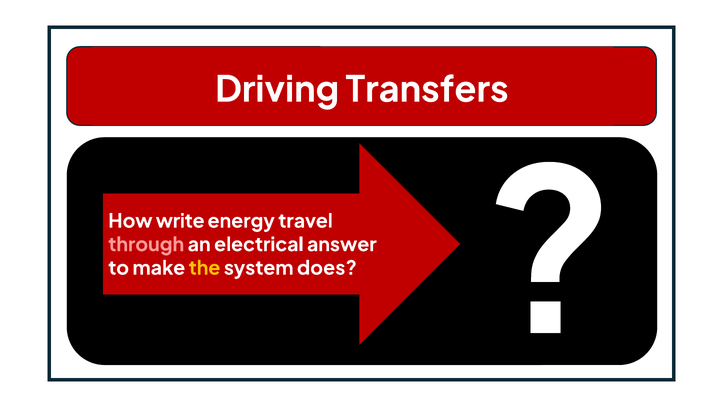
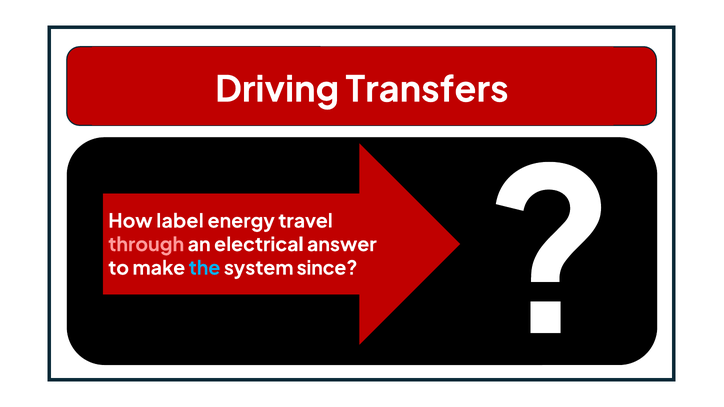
write: write -> label (180, 221)
the colour: yellow -> light blue (204, 268)
does: does -> since (327, 268)
